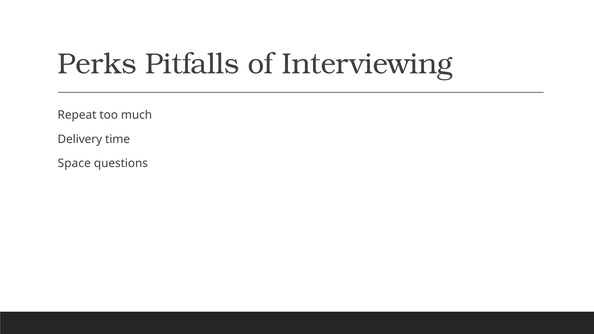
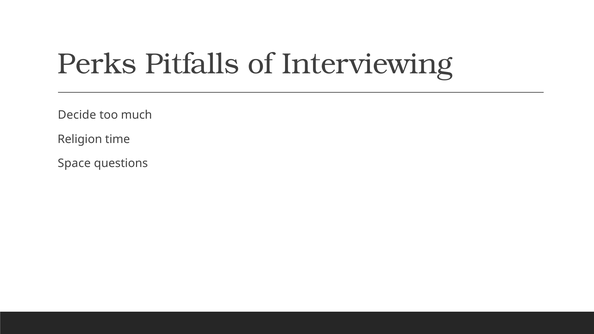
Repeat: Repeat -> Decide (77, 115)
Delivery: Delivery -> Religion (80, 139)
